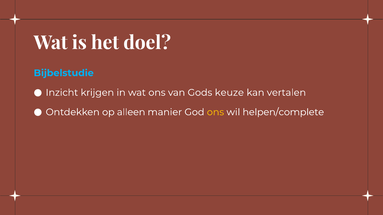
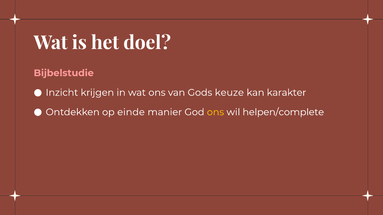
Bijbelstudie colour: light blue -> pink (64, 73)
vertalen: vertalen -> karakter (286, 93)
alleen: alleen -> einde (131, 112)
